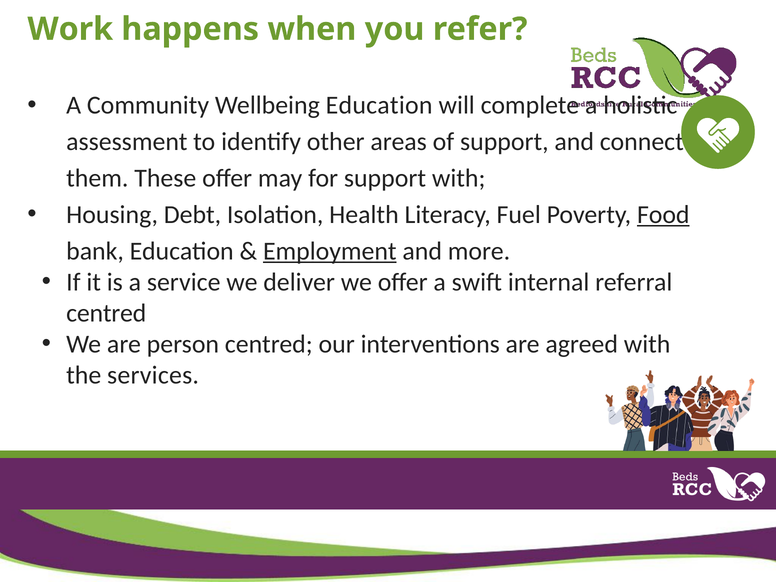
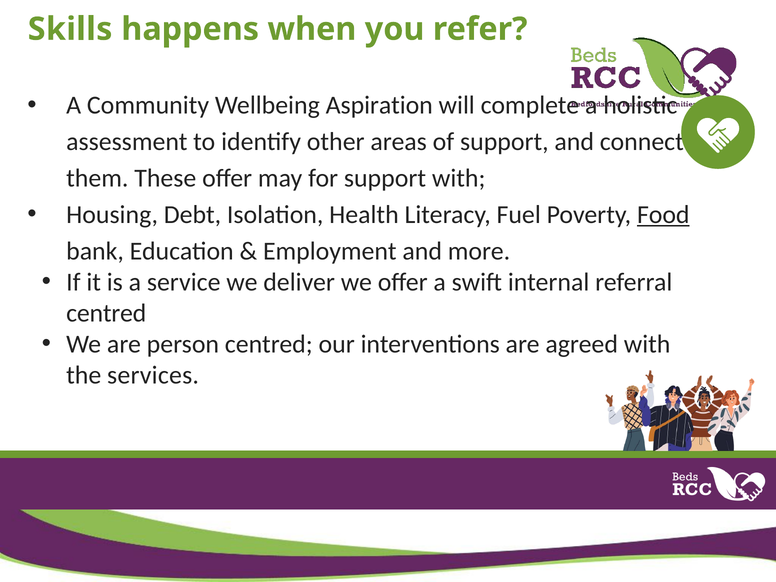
Work: Work -> Skills (70, 29)
Wellbeing Education: Education -> Aspiration (379, 105)
Employment underline: present -> none (330, 251)
